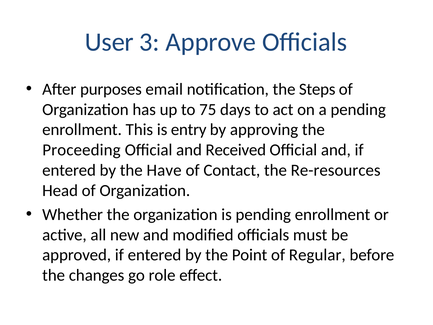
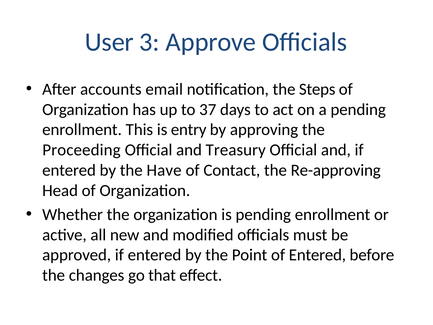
purposes: purposes -> accounts (111, 89)
75: 75 -> 37 (208, 109)
Received: Received -> Treasury (236, 150)
Re-resources: Re-resources -> Re-approving (336, 170)
of Regular: Regular -> Entered (317, 255)
role: role -> that (162, 275)
